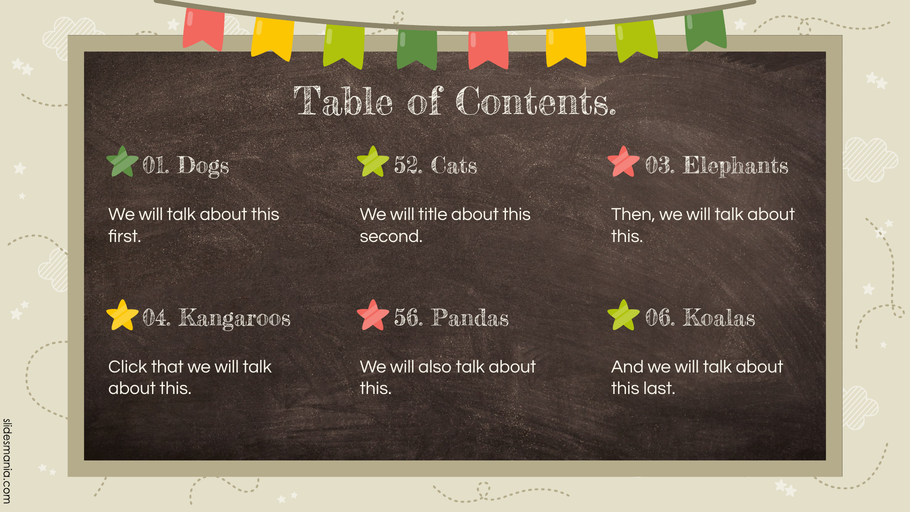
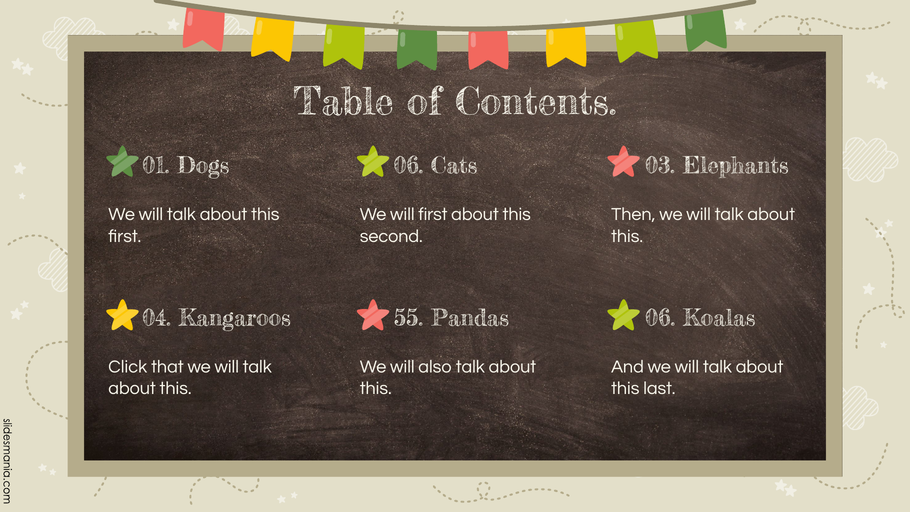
Dogs 52: 52 -> 06 (408, 166)
will title: title -> first (433, 214)
56: 56 -> 55 (408, 318)
